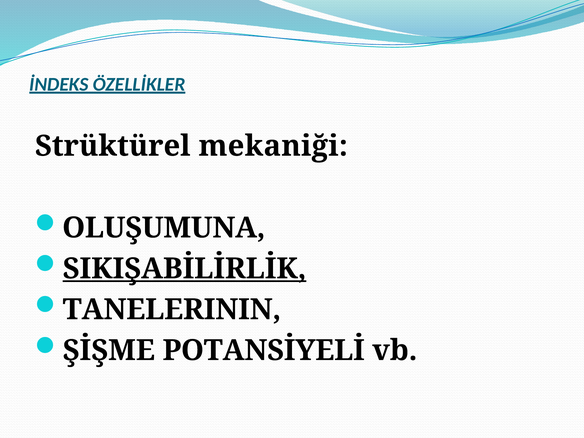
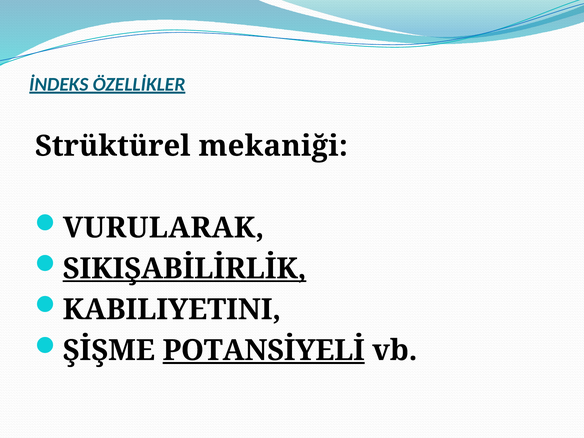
OLUŞUMUNA: OLUŞUMUNA -> VURULARAK (163, 228)
TANELERININ: TANELERININ -> KABILIYETINI (172, 310)
POTANSİYELİ underline: none -> present (264, 350)
